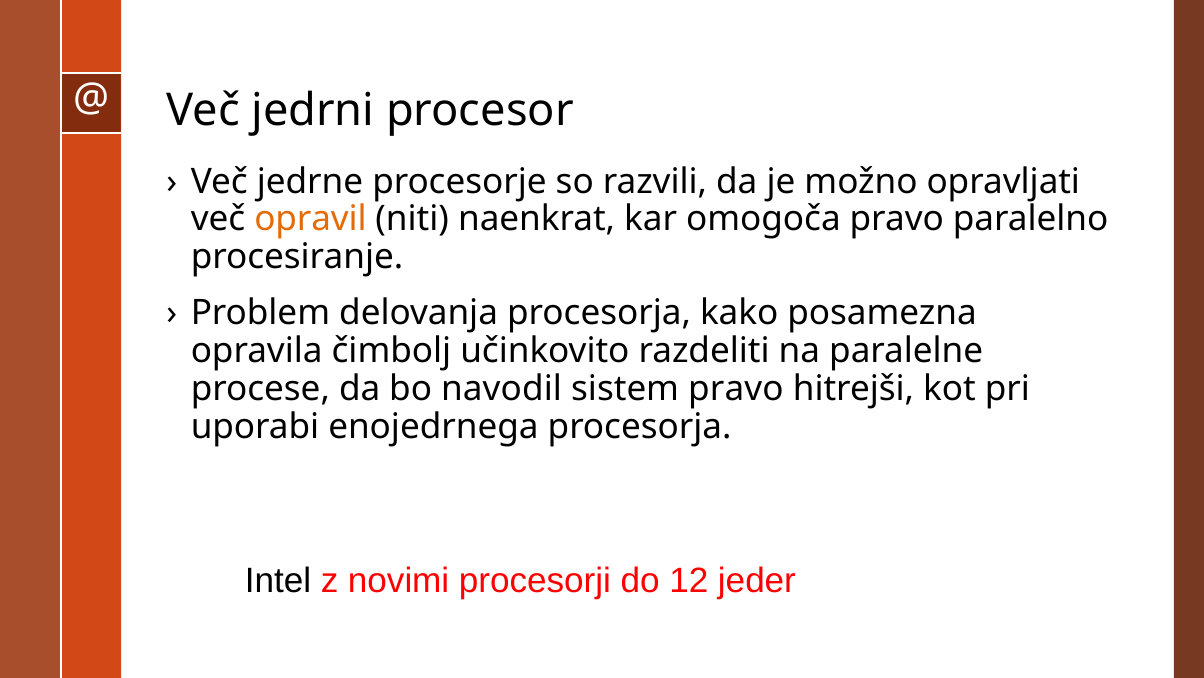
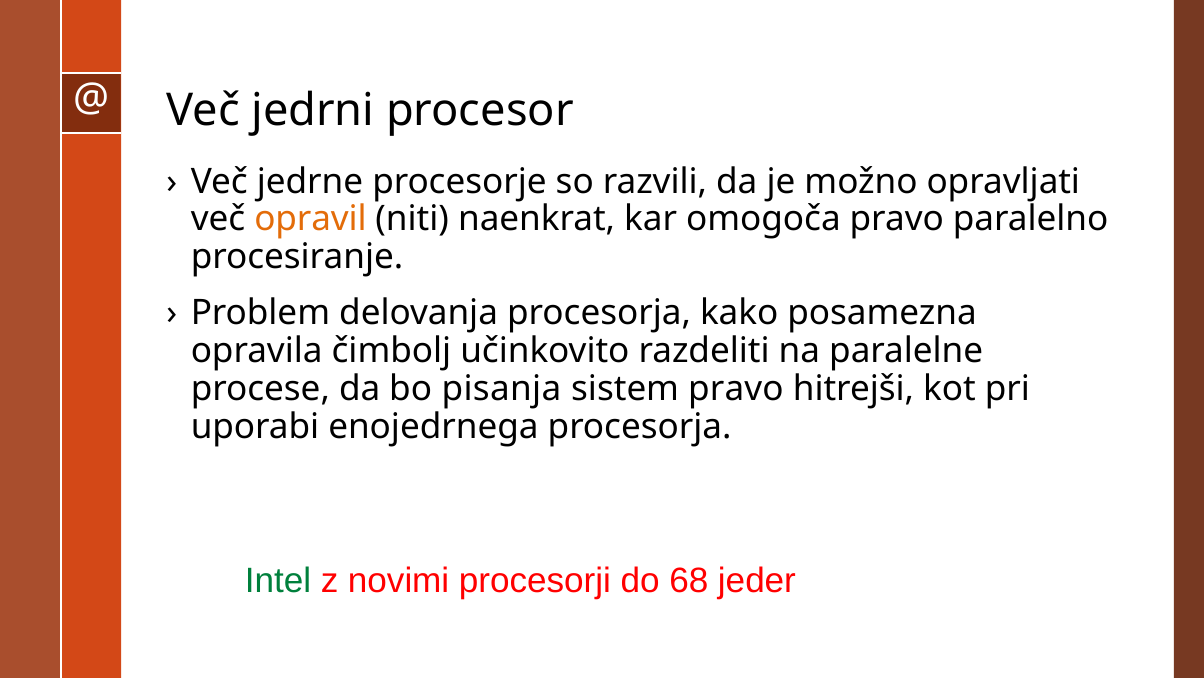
navodil: navodil -> pisanja (501, 388)
Intel colour: black -> green (278, 580)
12: 12 -> 68 (689, 580)
